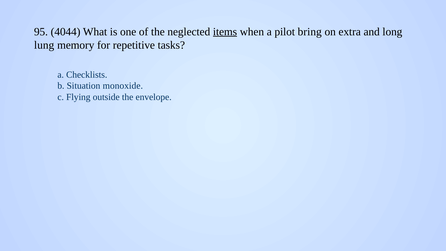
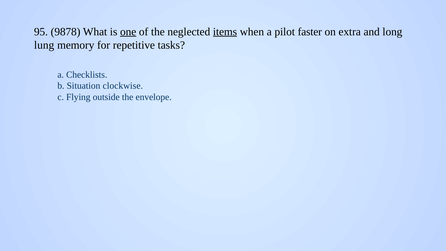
4044: 4044 -> 9878 (66, 32)
one underline: none -> present (128, 32)
bring: bring -> faster (310, 32)
monoxide: monoxide -> clockwise (123, 86)
